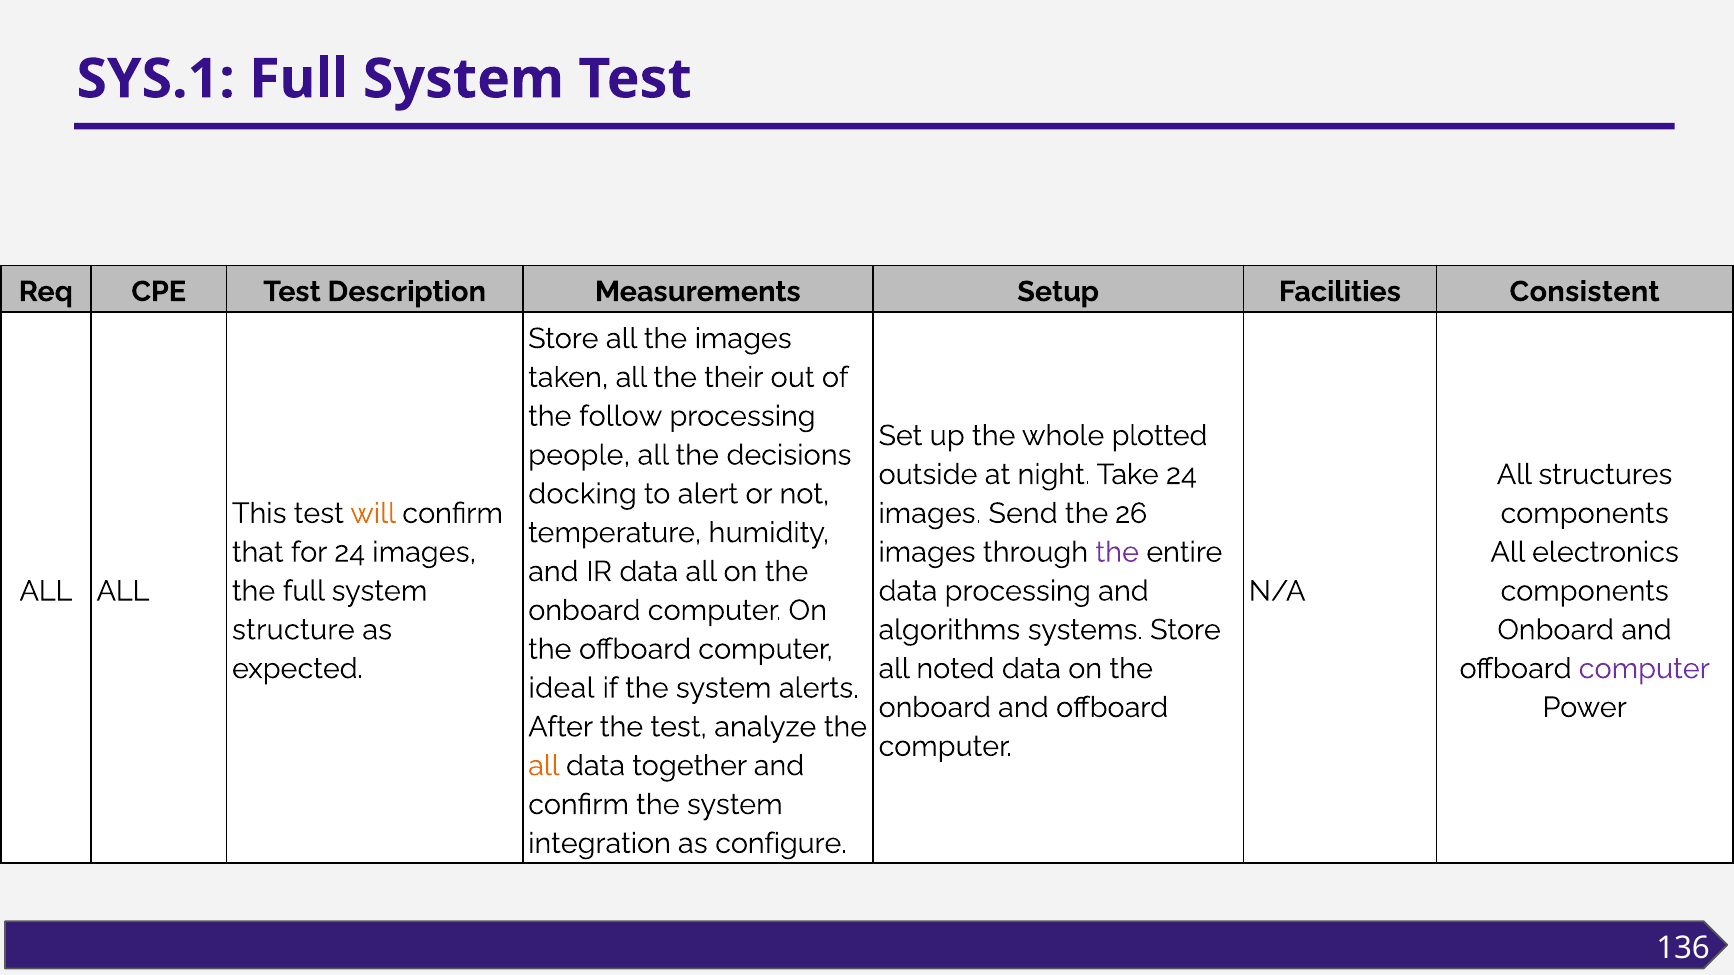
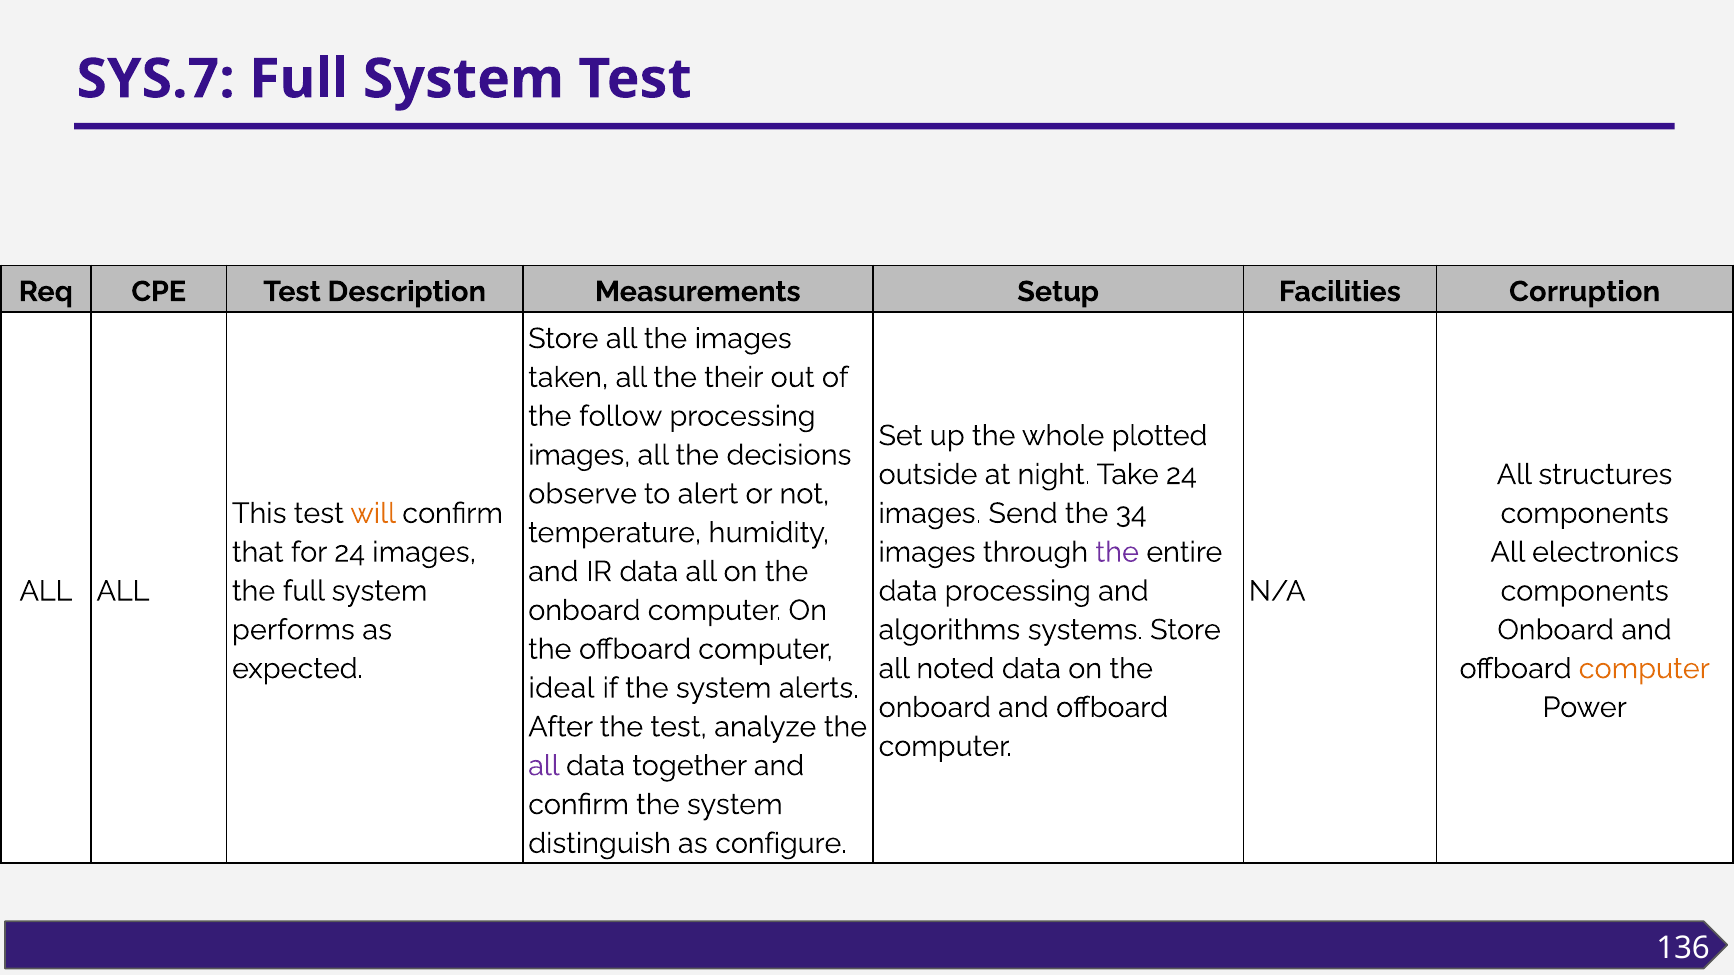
SYS.1: SYS.1 -> SYS.7 (156, 79)
Consistent: Consistent -> Corruption (1585, 292)
people: people -> images (579, 455)
docking: docking -> observe (583, 494)
26: 26 -> 34 (1131, 514)
structure: structure -> performs (293, 630)
computer colour: purple -> orange (1644, 669)
all colour: orange -> purple (544, 766)
integration: integration -> distinguish (600, 844)
